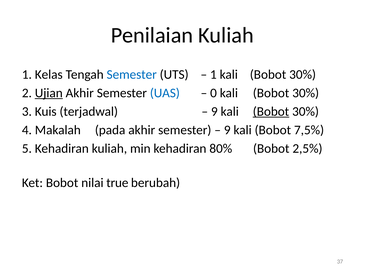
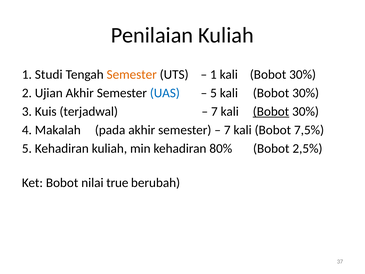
Kelas: Kelas -> Studi (49, 75)
Semester colour: blue -> orange (132, 75)
Ujian underline: present -> none (49, 93)
0: 0 -> 5 (214, 93)
9: 9 -> 7 (214, 111)
9: 9 -> 7 (227, 130)
